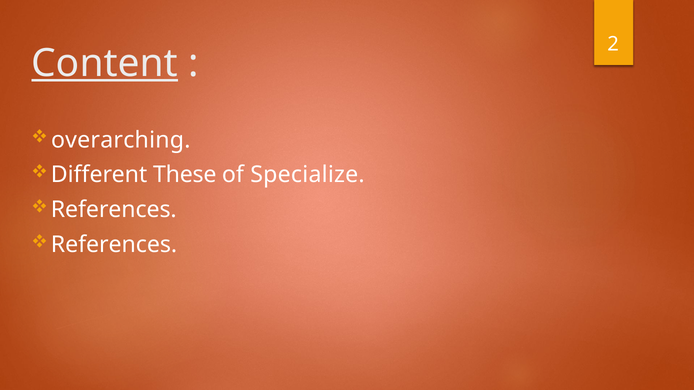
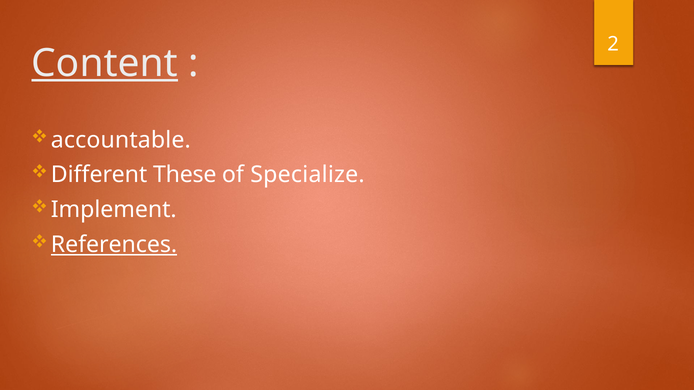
overarching: overarching -> accountable (121, 140)
References: References -> Implement (114, 210)
References underline: none -> present (114, 245)
